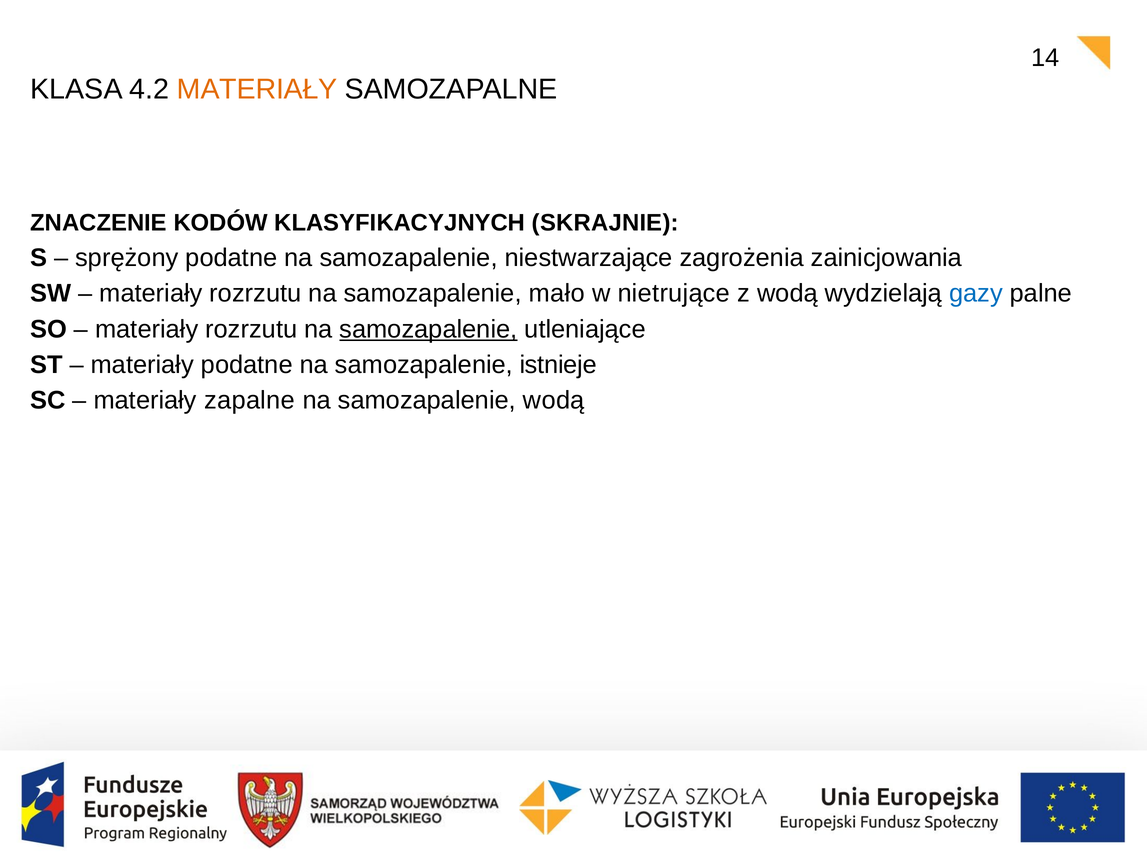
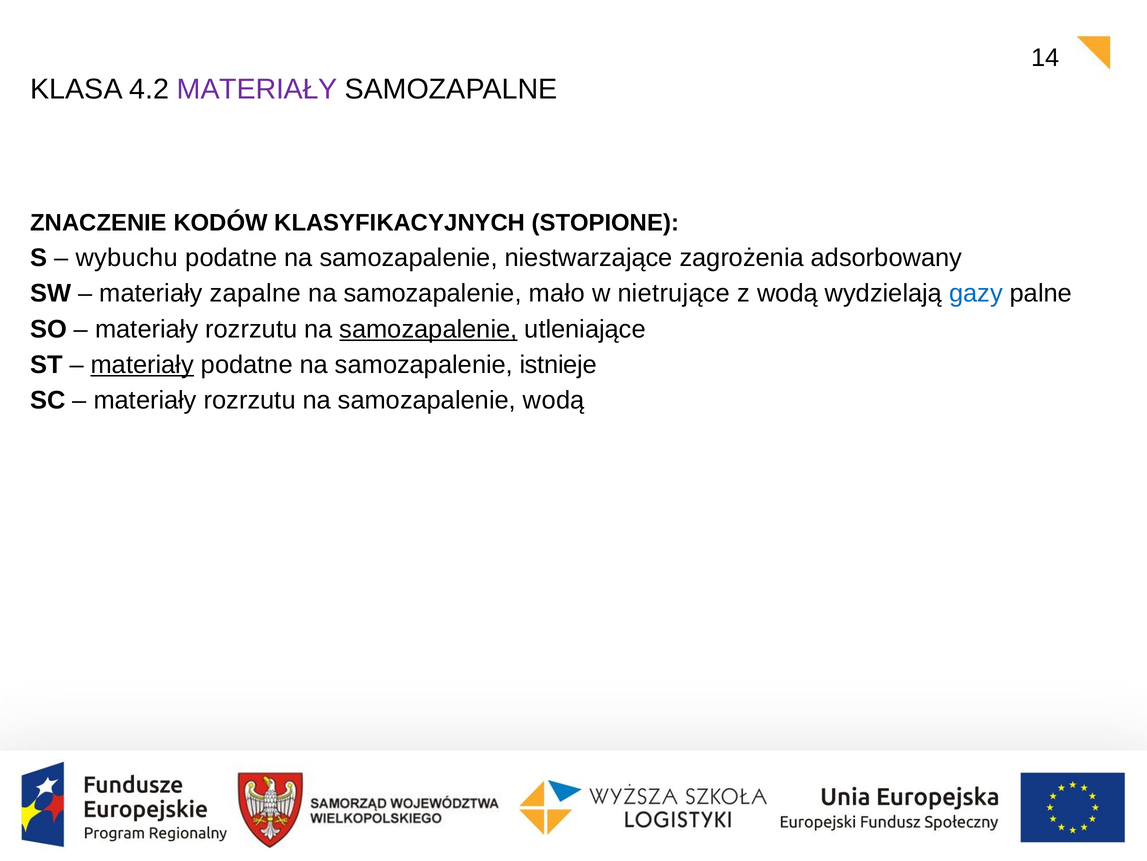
MATERIAŁY colour: orange -> purple (257, 89)
SKRAJNIE: SKRAJNIE -> STOPIONE (605, 223)
sprężony: sprężony -> wybuchu (127, 257)
zainicjowania: zainicjowania -> adsorbowany (886, 257)
rozrzutu: rozrzutu -> zapalne (255, 293)
materiały underline: none -> present (142, 365)
zapalne: zapalne -> rozrzutu (250, 400)
